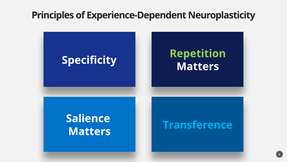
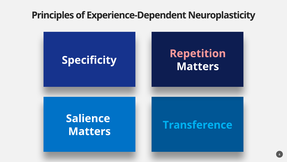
Repetition colour: light green -> pink (198, 53)
